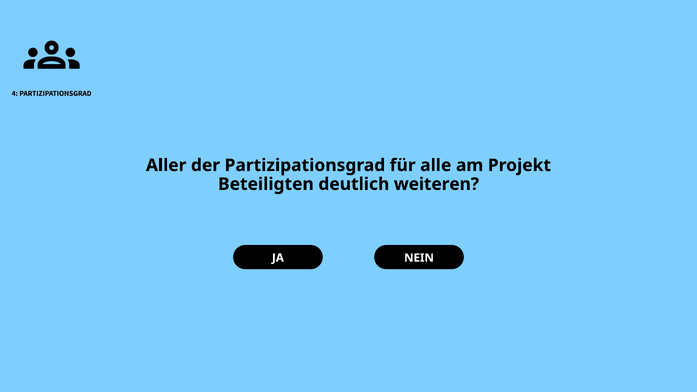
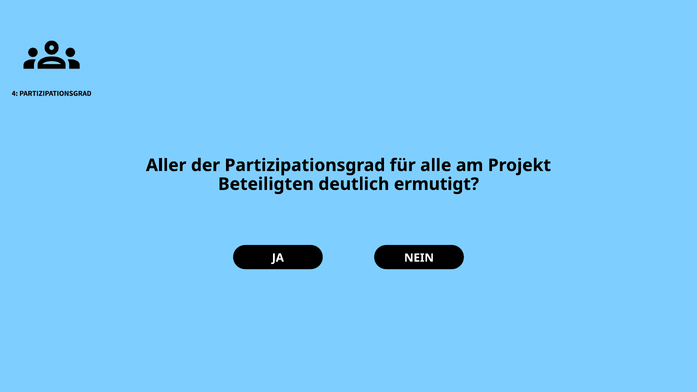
weiteren: weiteren -> ermutigt (436, 184)
